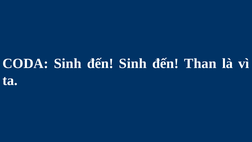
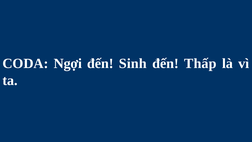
CODA Sinh: Sinh -> Ngợi (68, 63)
Than: Than -> Thấp (200, 63)
